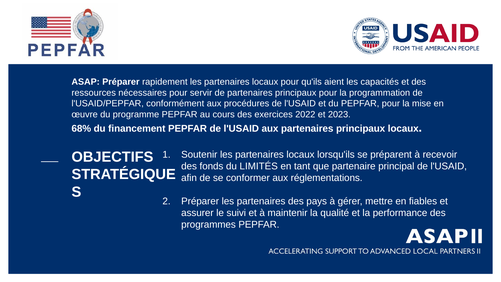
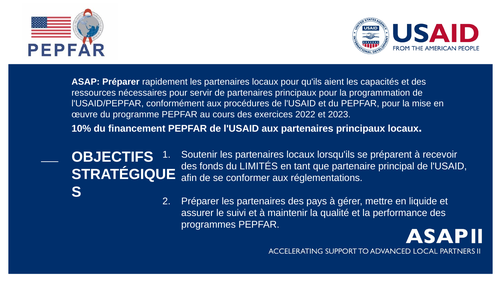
68%: 68% -> 10% (81, 128)
fiables: fiables -> liquide (423, 201)
